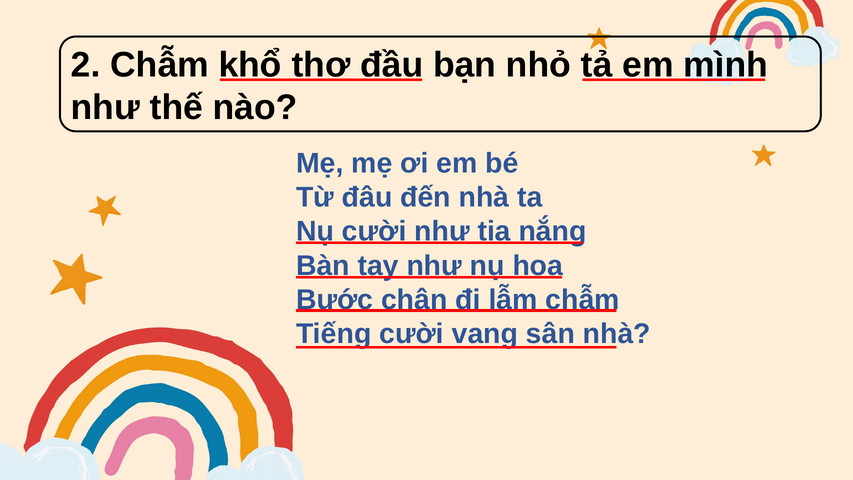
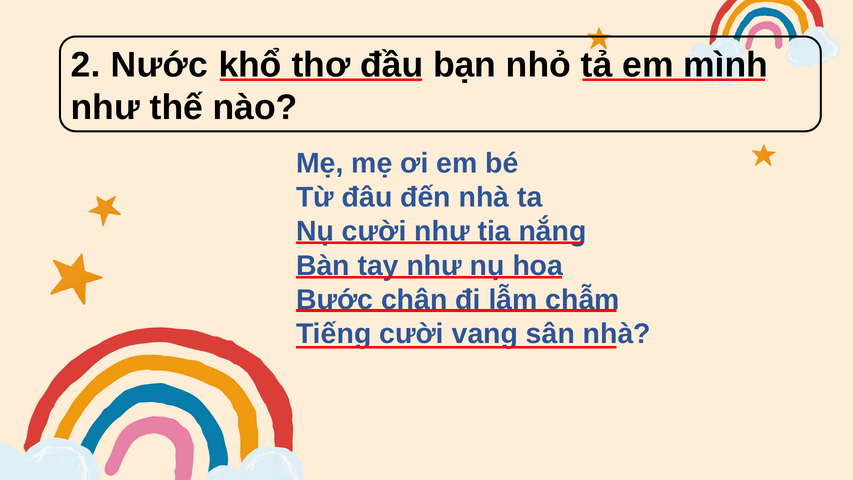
2 Chẫm: Chẫm -> Nước (159, 65)
